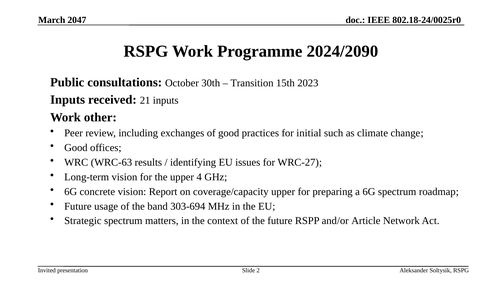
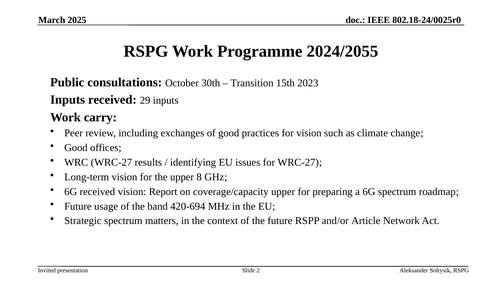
2047: 2047 -> 2025 (77, 20)
2024/2090: 2024/2090 -> 2024/2055 (342, 51)
21: 21 -> 29 (145, 101)
other: other -> carry (100, 118)
for initial: initial -> vision (309, 133)
WRC WRC-63: WRC-63 -> WRC-27 (111, 163)
4: 4 -> 8 (199, 177)
6G concrete: concrete -> received (97, 192)
303-694: 303-694 -> 420-694 (188, 207)
